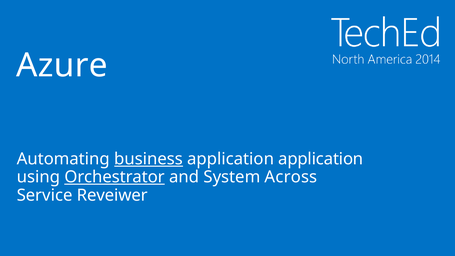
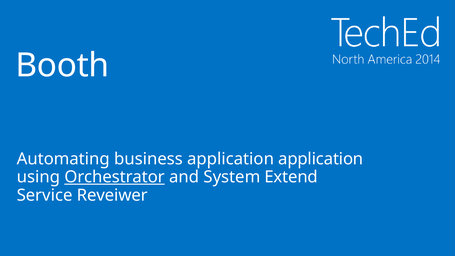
Azure: Azure -> Booth (62, 65)
business underline: present -> none (149, 159)
Across: Across -> Extend (291, 177)
